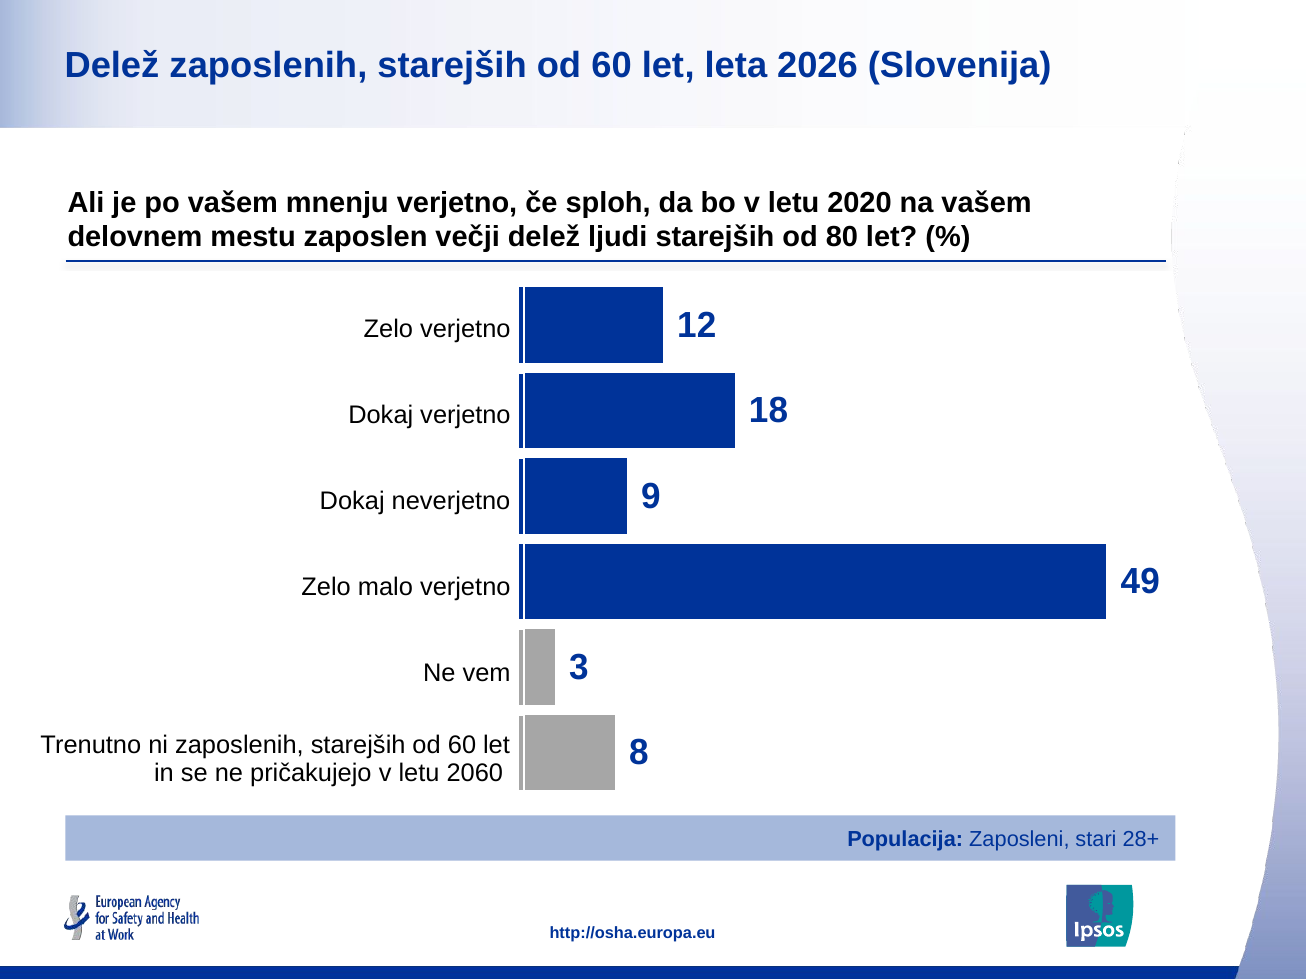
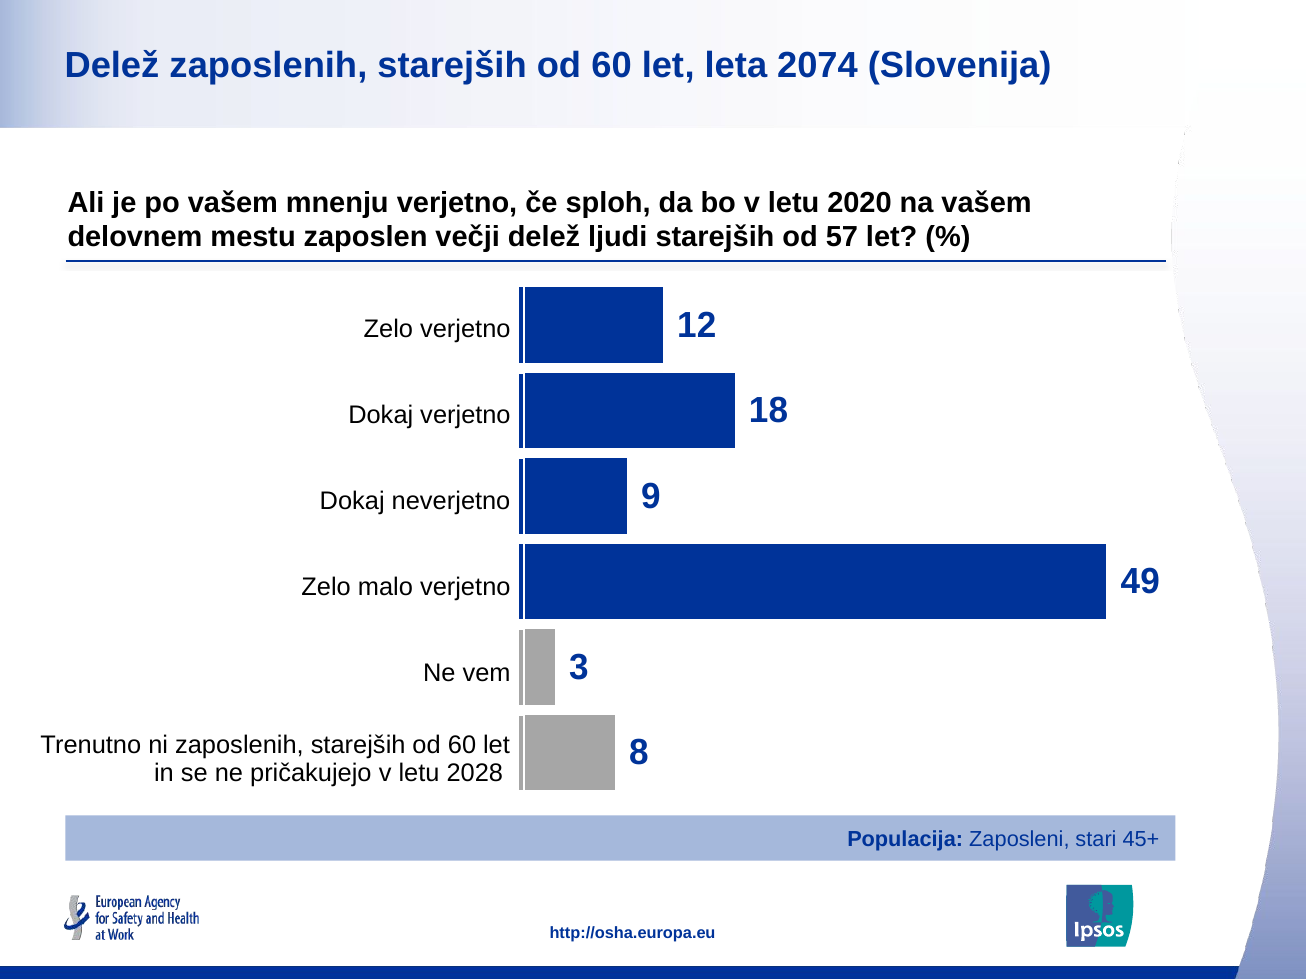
2026: 2026 -> 2074 (817, 66)
80: 80 -> 57 (842, 237)
2060: 2060 -> 2028 (475, 774)
28+: 28+ -> 45+ (1141, 840)
